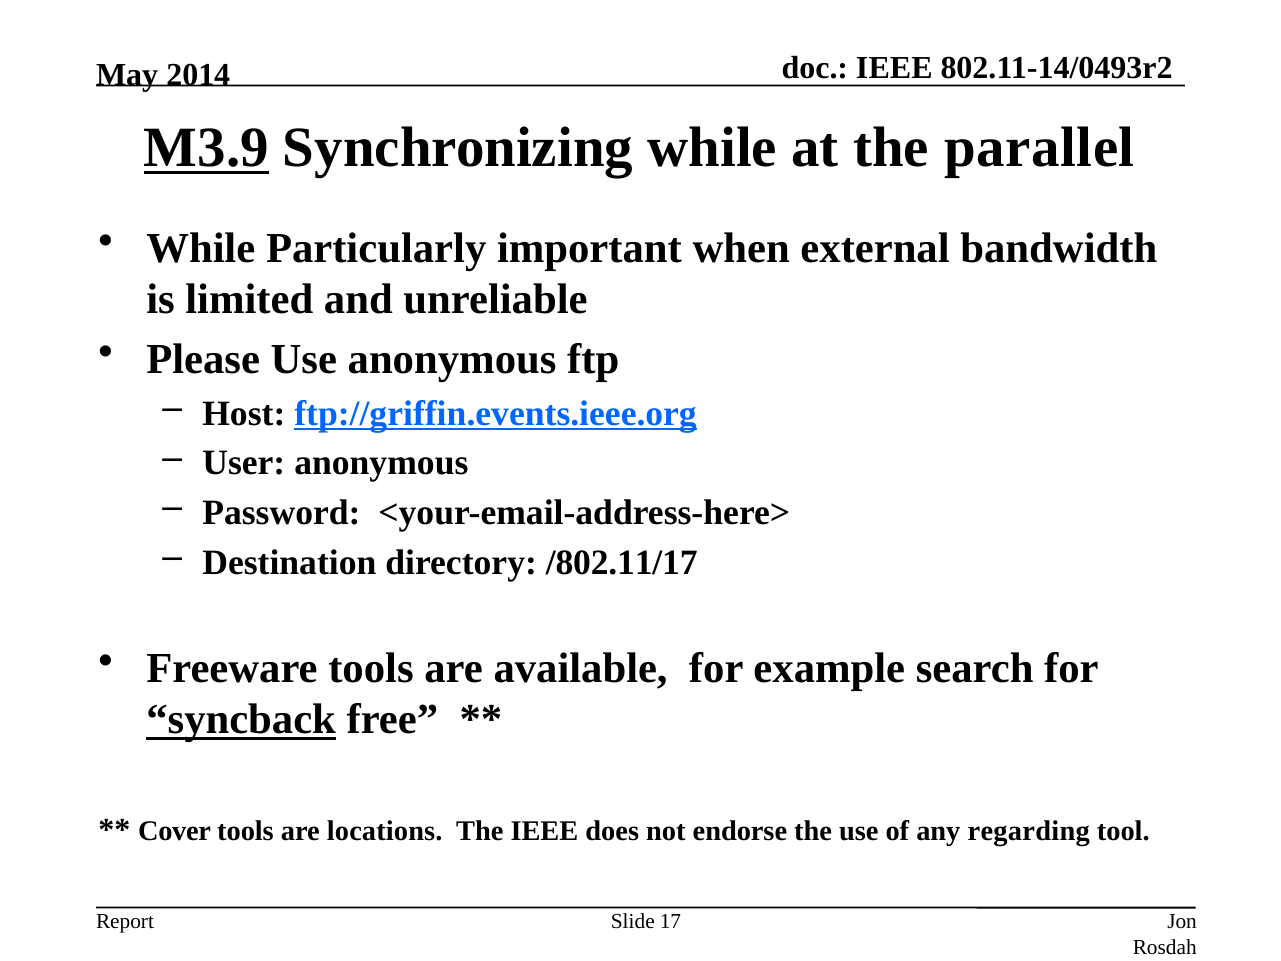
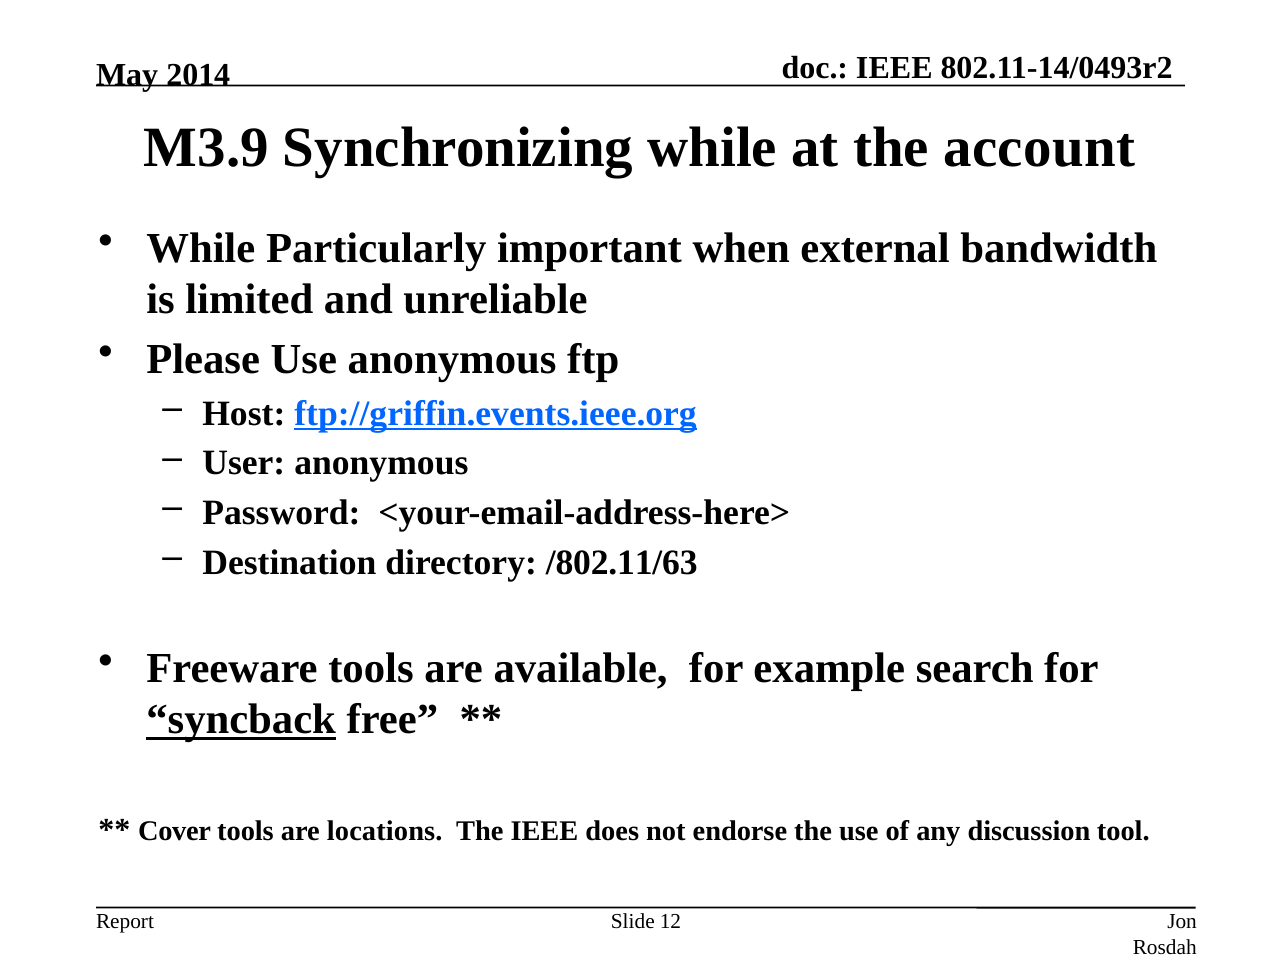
M3.9 underline: present -> none (206, 148)
parallel: parallel -> account (1040, 148)
/802.11/17: /802.11/17 -> /802.11/63 (622, 563)
regarding: regarding -> discussion (1029, 831)
17: 17 -> 12 (670, 921)
